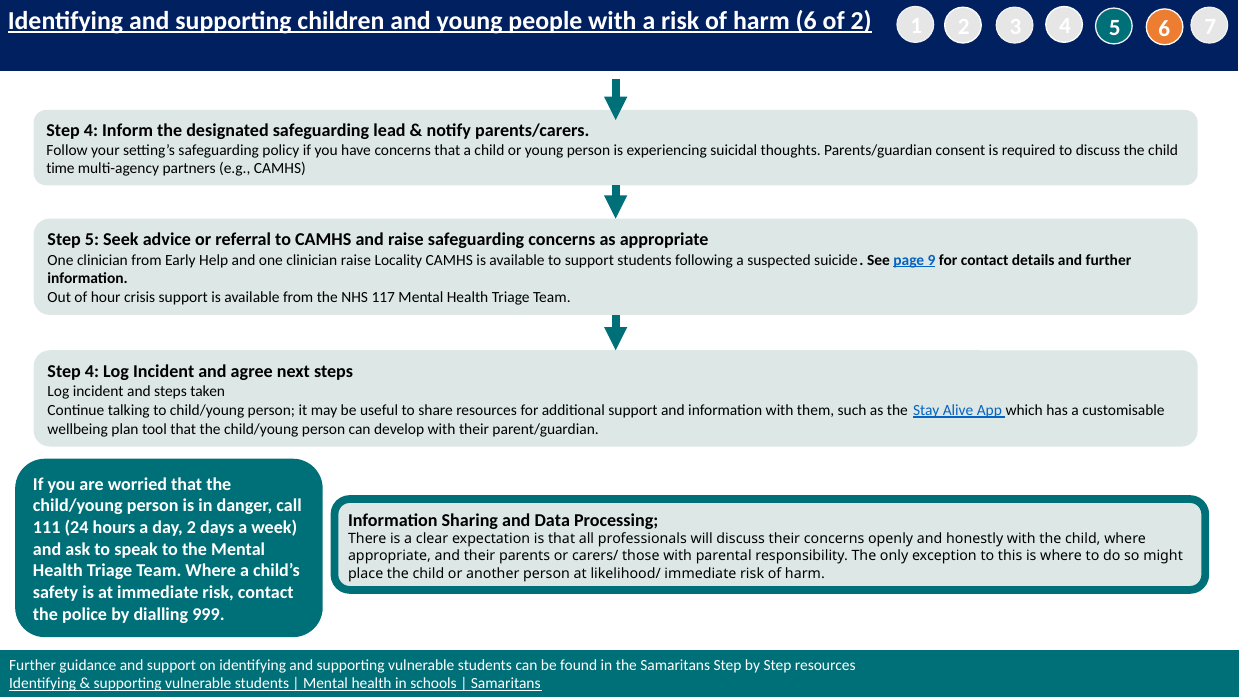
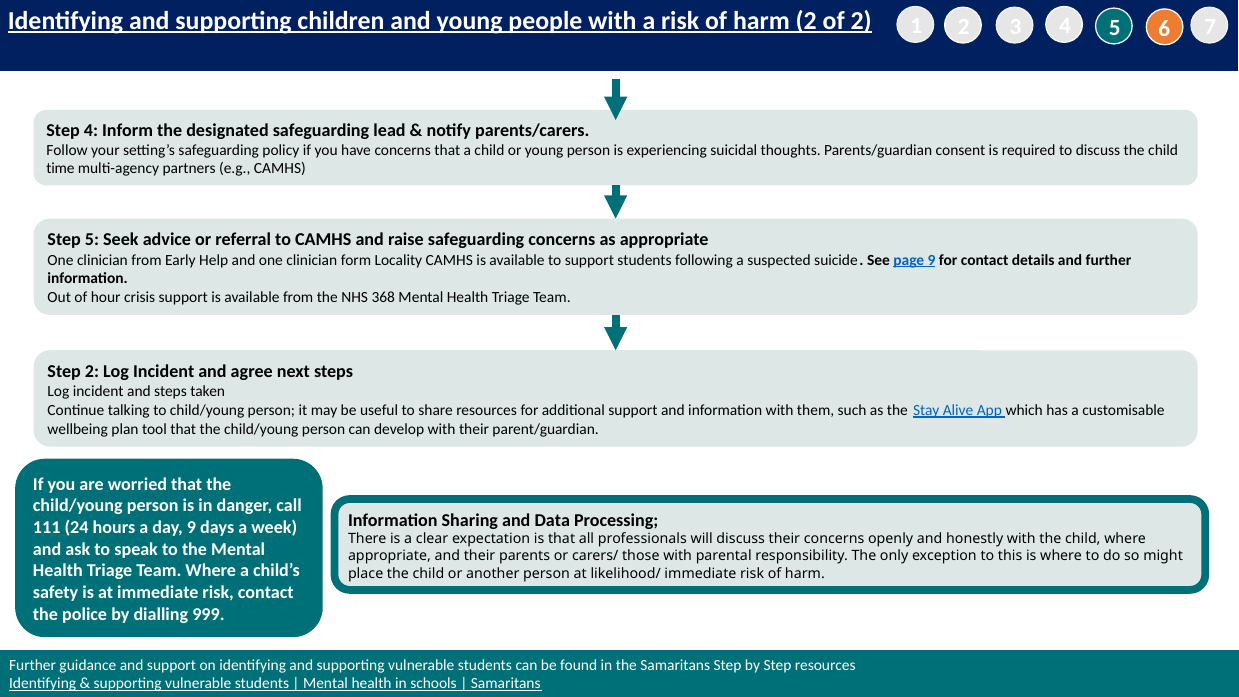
harm 6: 6 -> 2 (806, 21)
clinician raise: raise -> form (356, 260)
117: 117 -> 368 (383, 297)
4: 4 -> 2 (92, 372)
day 2: 2 -> 9 (192, 527)
